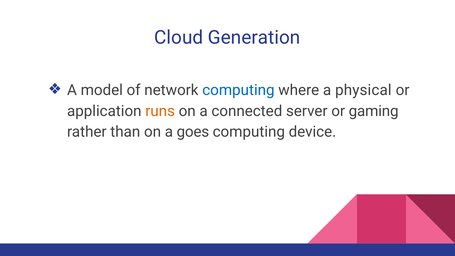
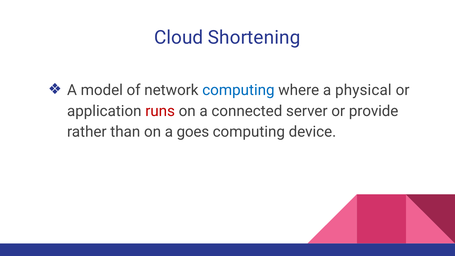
Generation: Generation -> Shortening (254, 38)
runs colour: orange -> red (160, 111)
gaming: gaming -> provide (374, 111)
